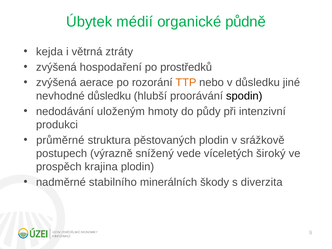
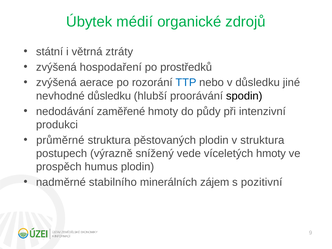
půdně: půdně -> zdrojů (245, 22)
kejda: kejda -> státní (50, 52)
TTP colour: orange -> blue (186, 83)
uloženým: uloženým -> zaměřené (121, 111)
v srážkově: srážkově -> struktura (262, 140)
víceletých široký: široký -> hmoty (271, 153)
krajina: krajina -> humus (101, 167)
škody: škody -> zájem (215, 182)
diverzita: diverzita -> pozitivní (262, 182)
